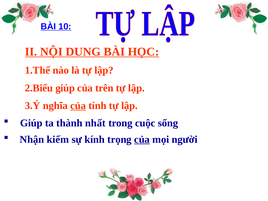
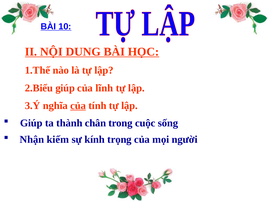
trên: trên -> lĩnh (104, 88)
nhất: nhất -> chân (95, 123)
của underline: present -> none (142, 139)
